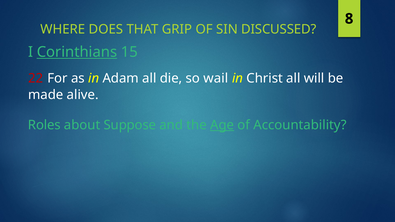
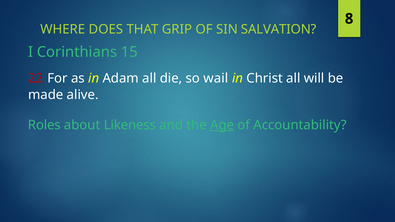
DISCUSSED: DISCUSSED -> SALVATION (279, 29)
Corinthians underline: present -> none (77, 52)
Suppose: Suppose -> Likeness (130, 125)
